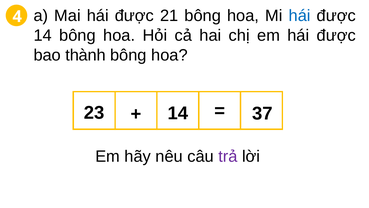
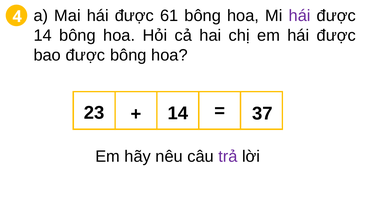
21: 21 -> 61 (169, 16)
hái colour: blue -> purple (300, 16)
bao thành: thành -> được (85, 55)
